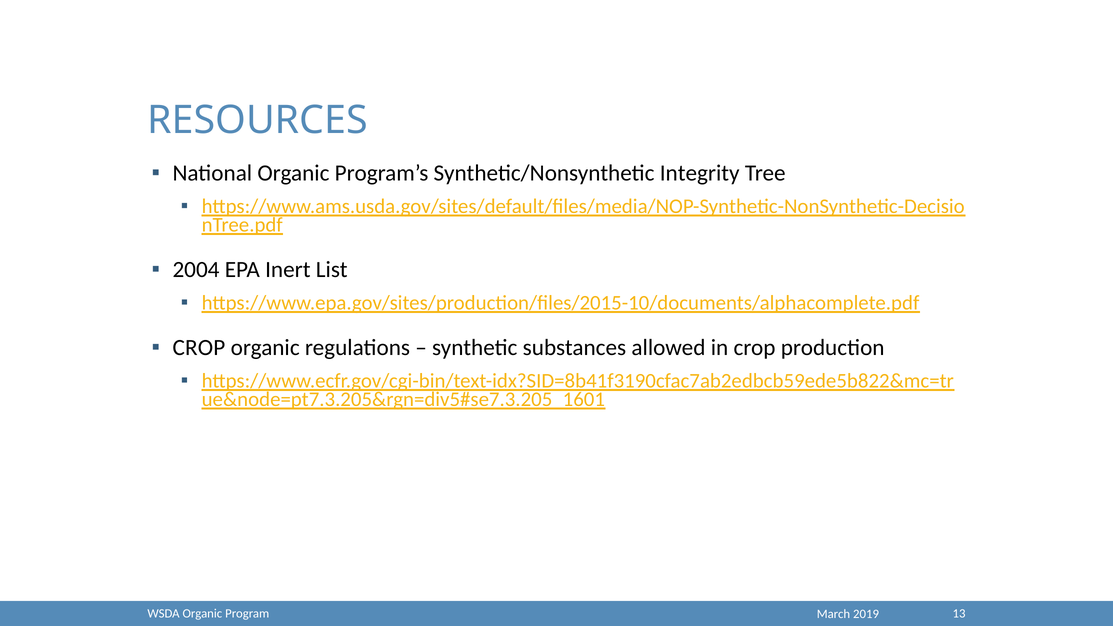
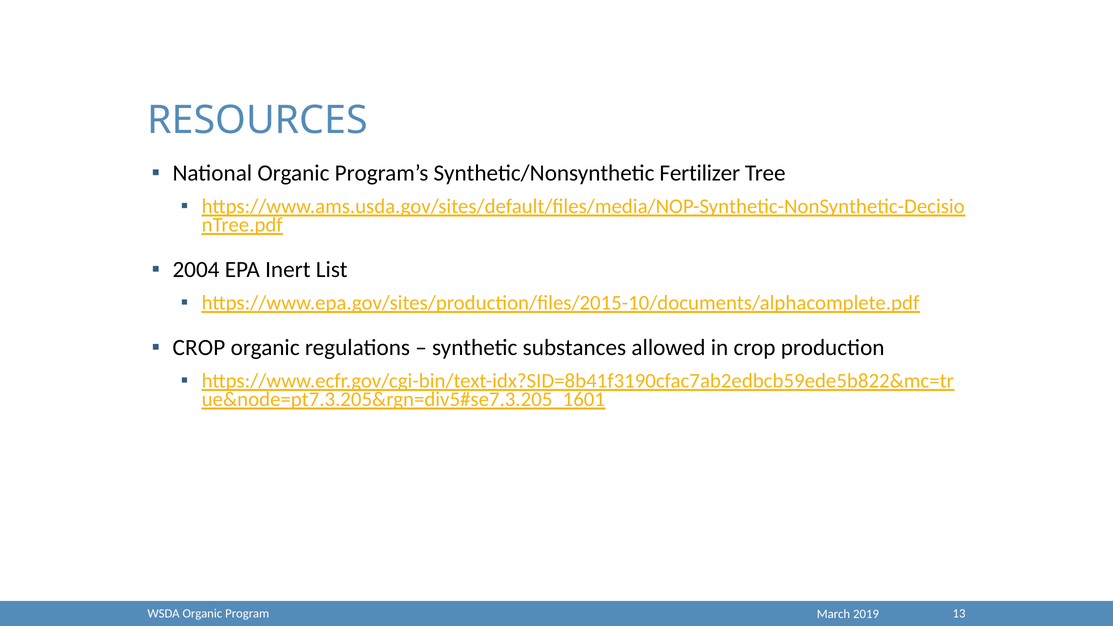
Integrity: Integrity -> Fertilizer (700, 173)
